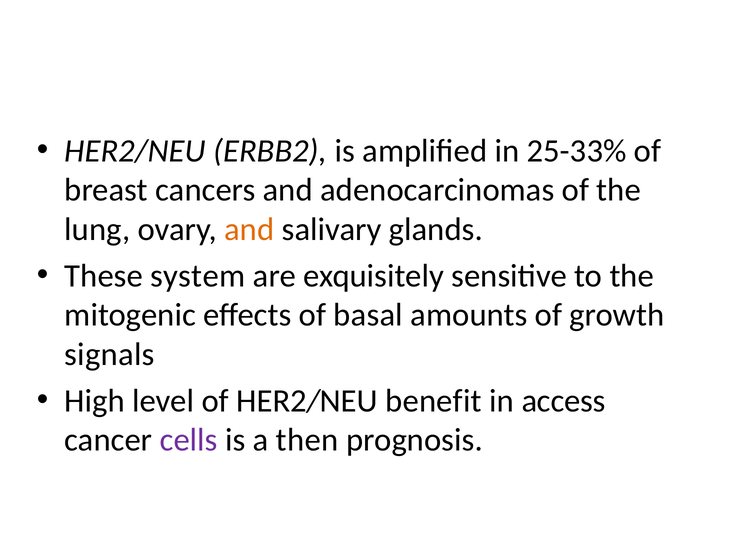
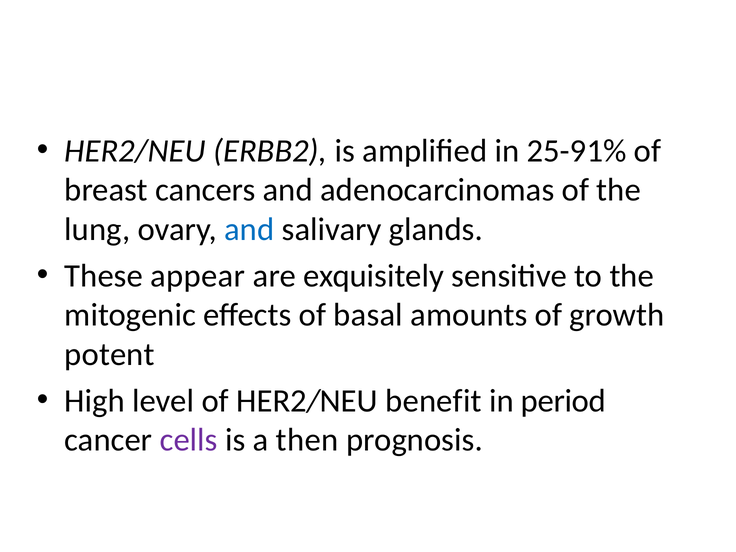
25-33%: 25-33% -> 25-91% (577, 151)
and colour: orange -> blue (249, 229)
system: system -> appear (198, 276)
signals: signals -> potent (110, 354)
access: access -> period (563, 401)
